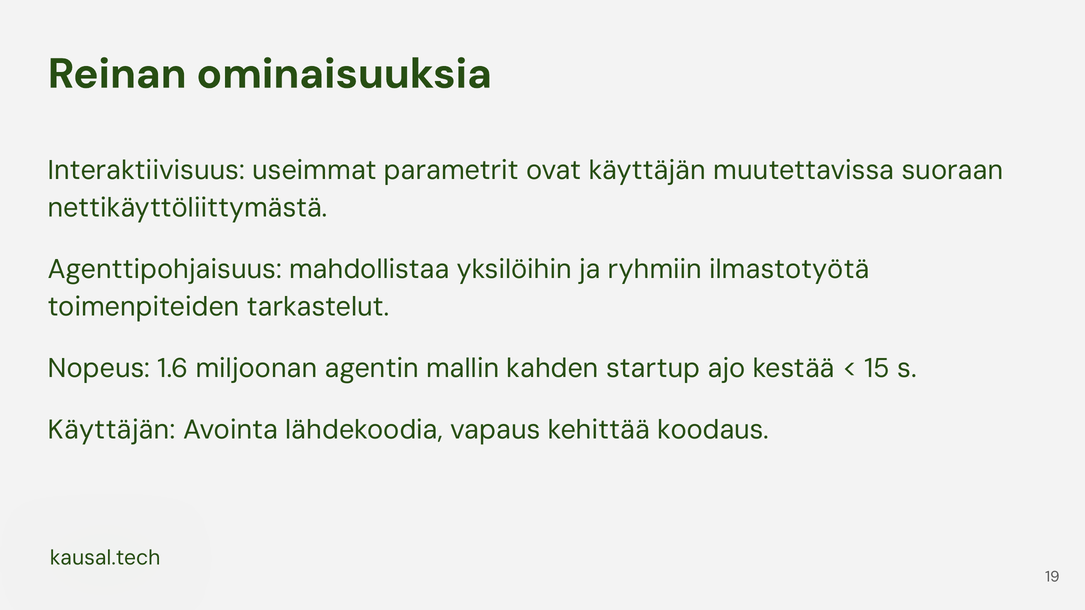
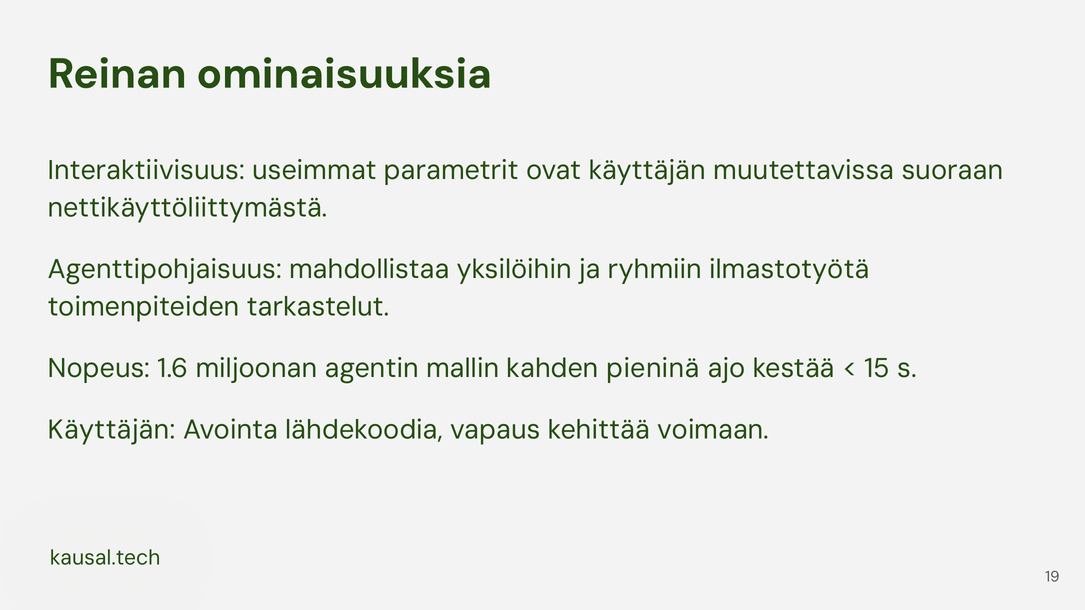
startup: startup -> pieninä (653, 368)
koodaus: koodaus -> voimaan (713, 430)
